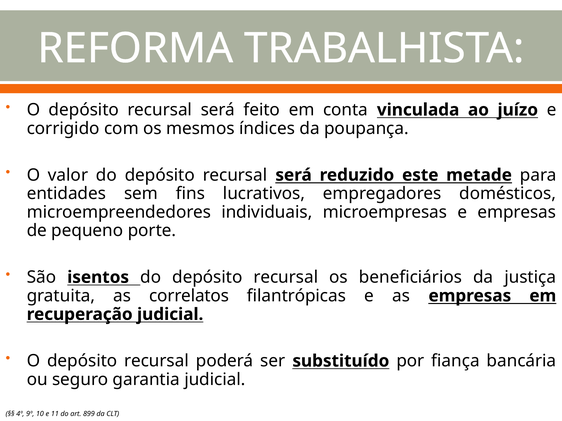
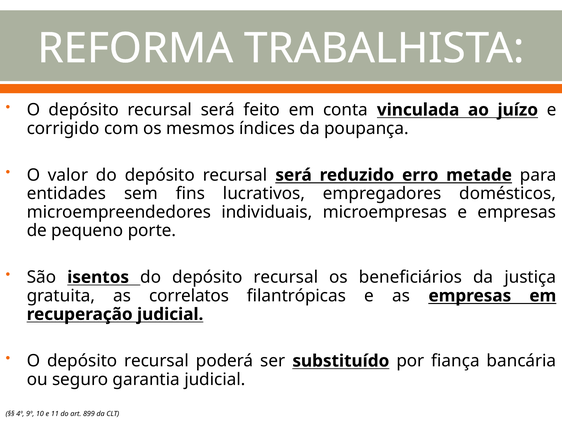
este: este -> erro (420, 175)
